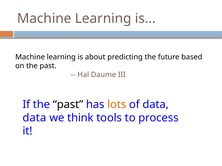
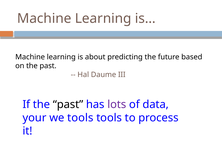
lots colour: orange -> purple (117, 105)
data: data -> your (34, 118)
we think: think -> tools (80, 118)
